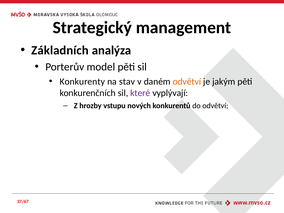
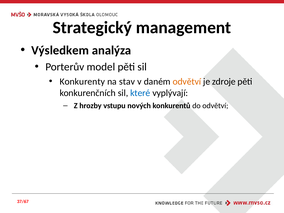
Základních: Základních -> Výsledkem (60, 50)
jakým: jakým -> zdroje (224, 82)
které colour: purple -> blue (140, 93)
